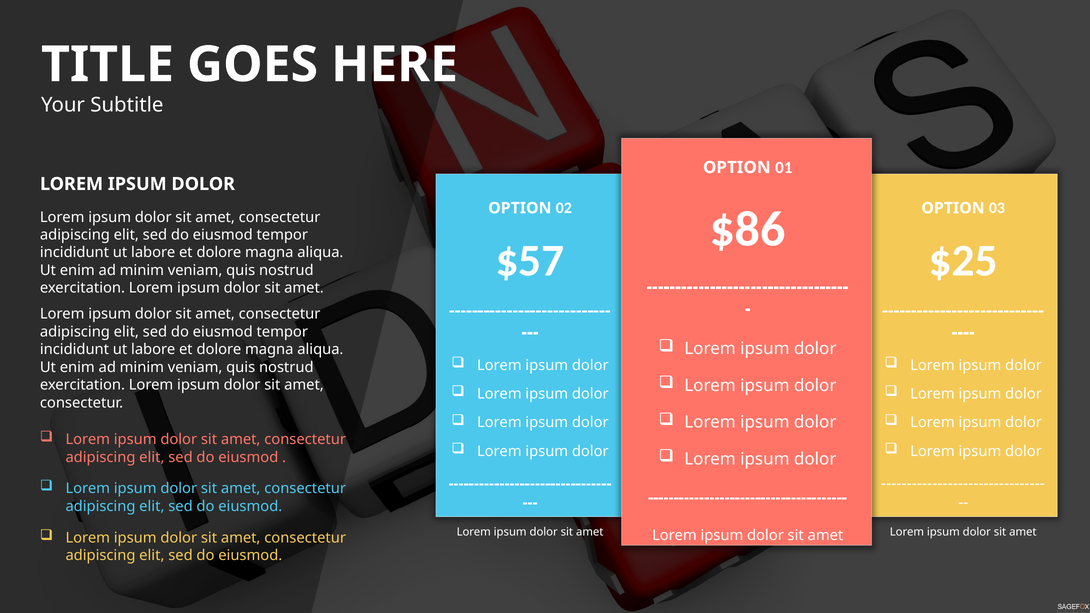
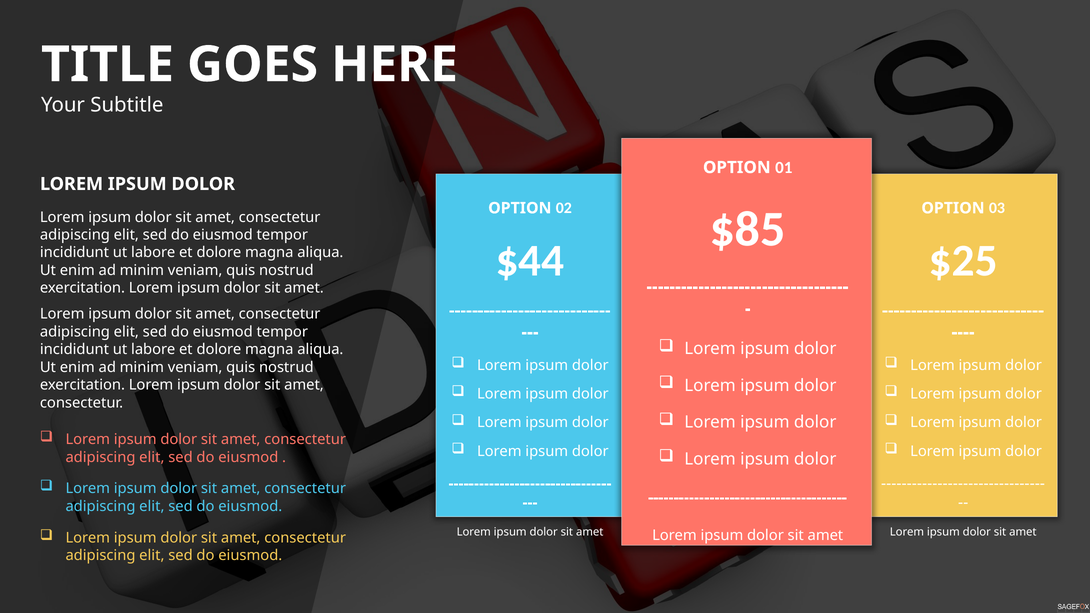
$86: $86 -> $85 (748, 229)
$57: $57 -> $44 (530, 261)
